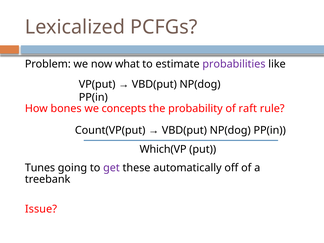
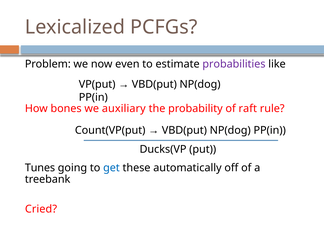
what: what -> even (127, 64)
concepts: concepts -> auxiliary (124, 108)
Which(VP: Which(VP -> Ducks(VP (163, 149)
get colour: purple -> blue (111, 168)
Issue: Issue -> Cried (41, 209)
